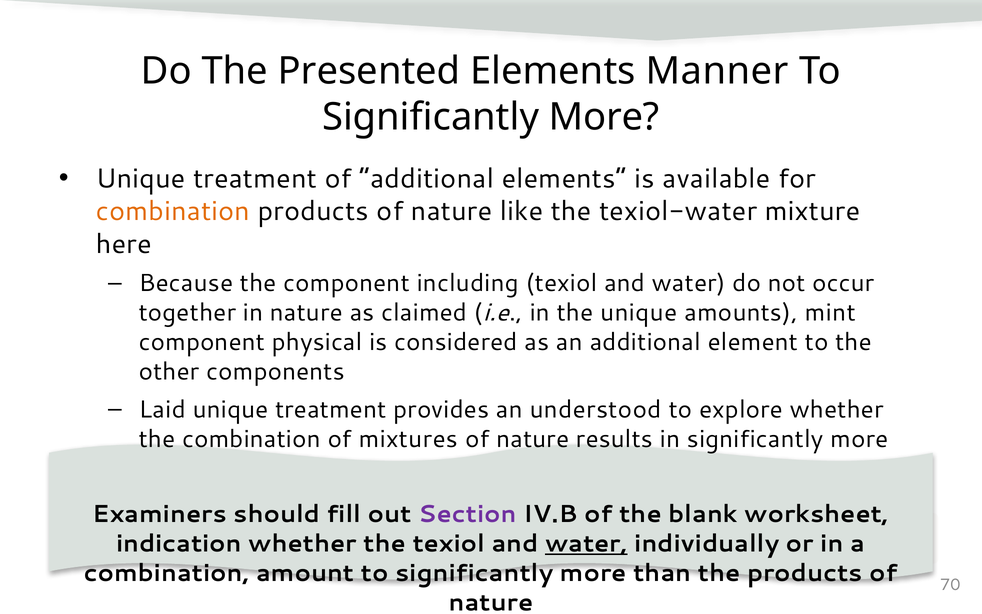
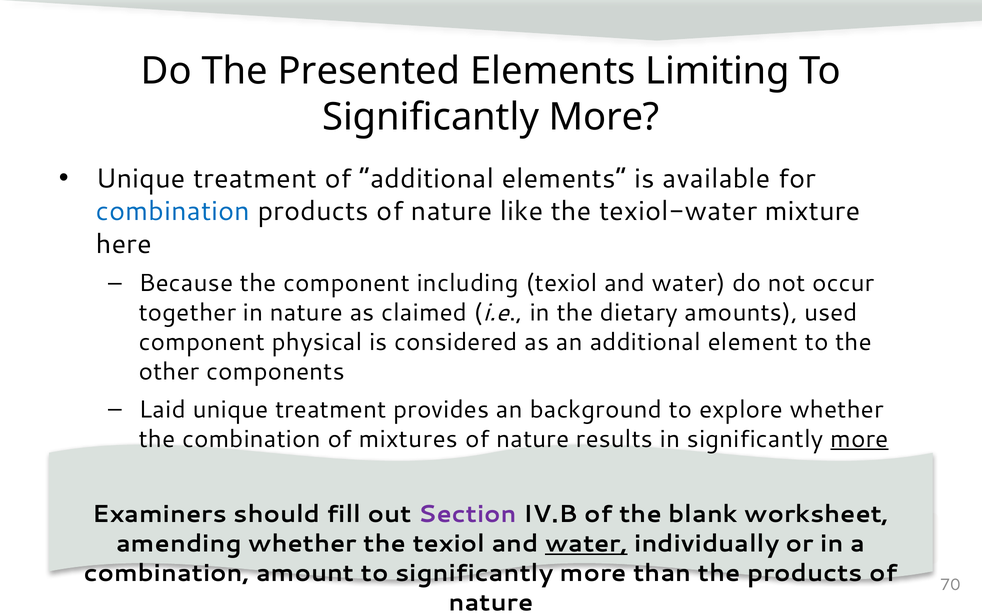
Manner: Manner -> Limiting (718, 71)
combination colour: orange -> blue (173, 211)
the unique: unique -> dietary (639, 313)
mint: mint -> used (831, 313)
understood: understood -> background (596, 409)
more underline: none -> present (859, 439)
indication: indication -> amending (179, 544)
